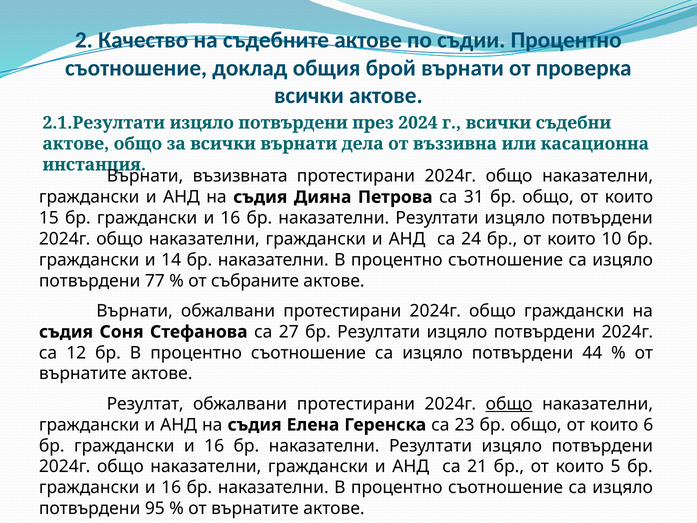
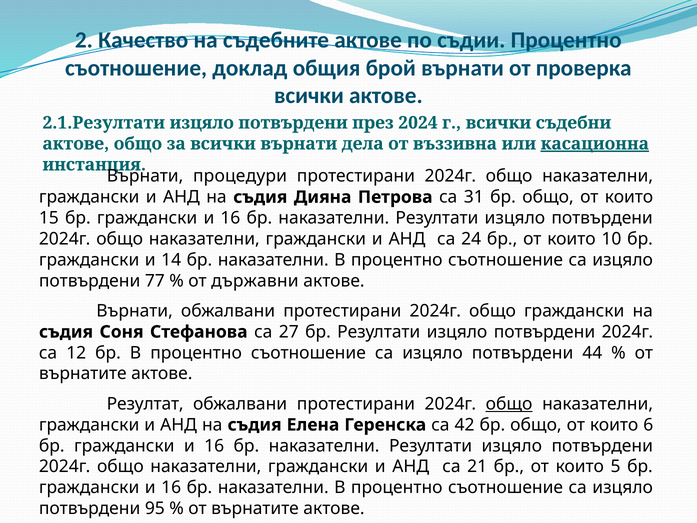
касационна underline: none -> present (595, 144)
възизвната: възизвната -> процедури (240, 176)
събраните: събраните -> държавни (255, 281)
23: 23 -> 42 (465, 425)
